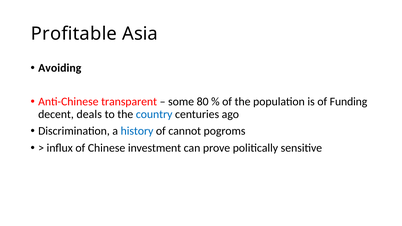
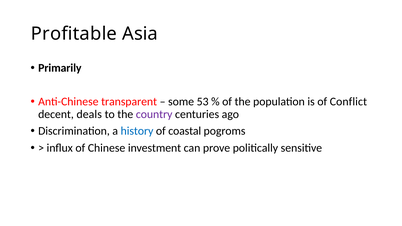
Avoiding: Avoiding -> Primarily (60, 68)
80: 80 -> 53 (203, 102)
Funding: Funding -> Conflict (348, 102)
country colour: blue -> purple (154, 114)
cannot: cannot -> coastal (185, 131)
